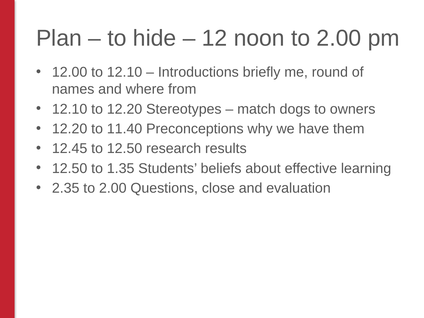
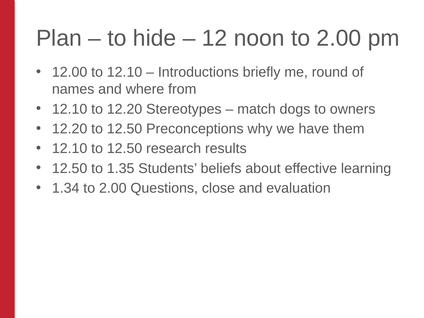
12.20 to 11.40: 11.40 -> 12.50 (125, 129)
12.45: 12.45 -> 12.10 (70, 149)
2.35: 2.35 -> 1.34 (66, 188)
